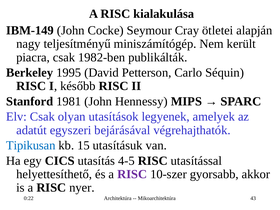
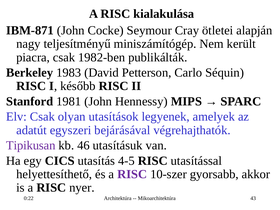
IBM-149: IBM-149 -> IBM-871 (30, 30)
1995: 1995 -> 1983 (69, 73)
Tipikusan colour: blue -> purple (31, 145)
15: 15 -> 46 (83, 145)
